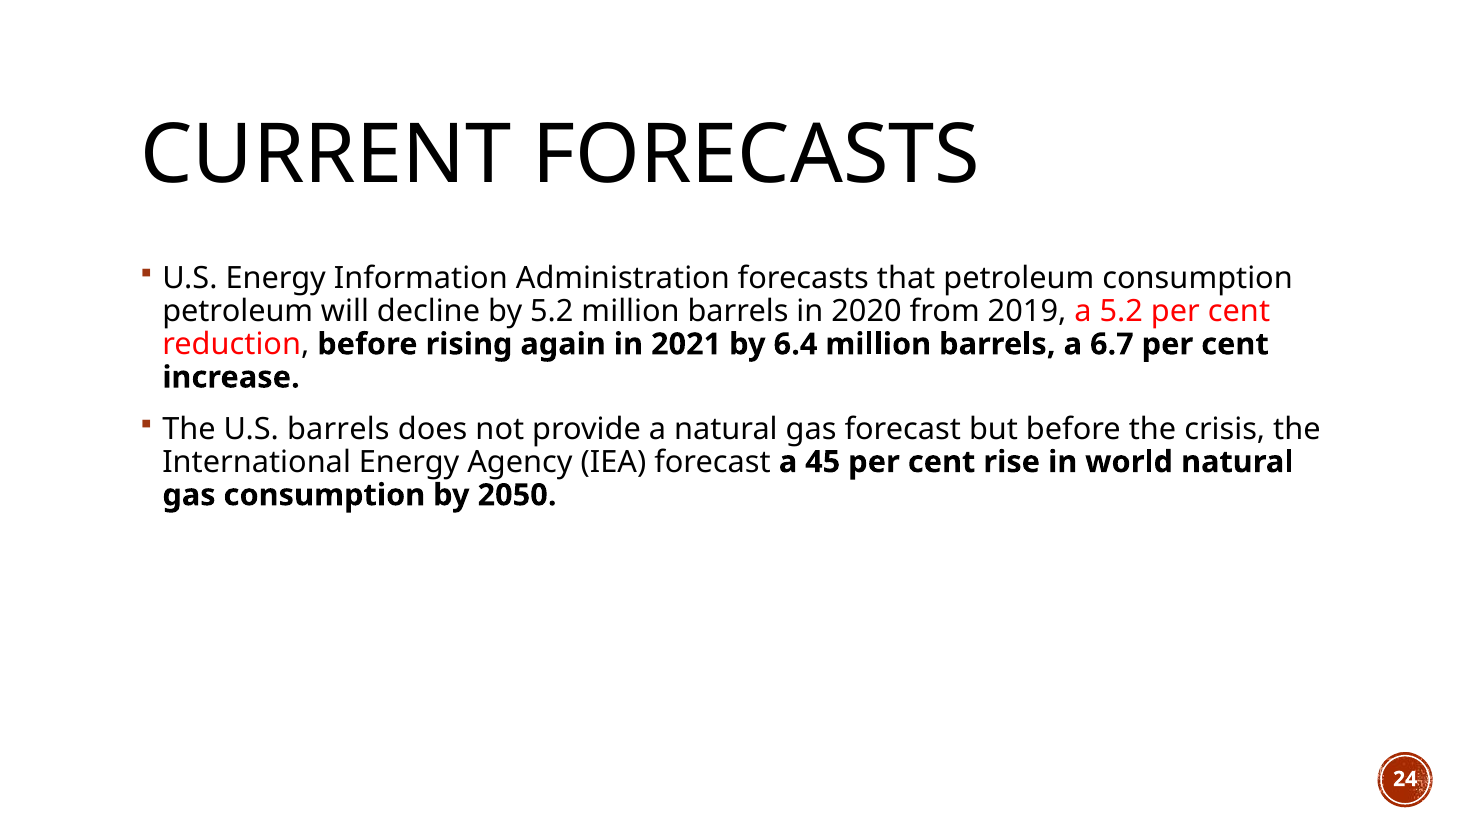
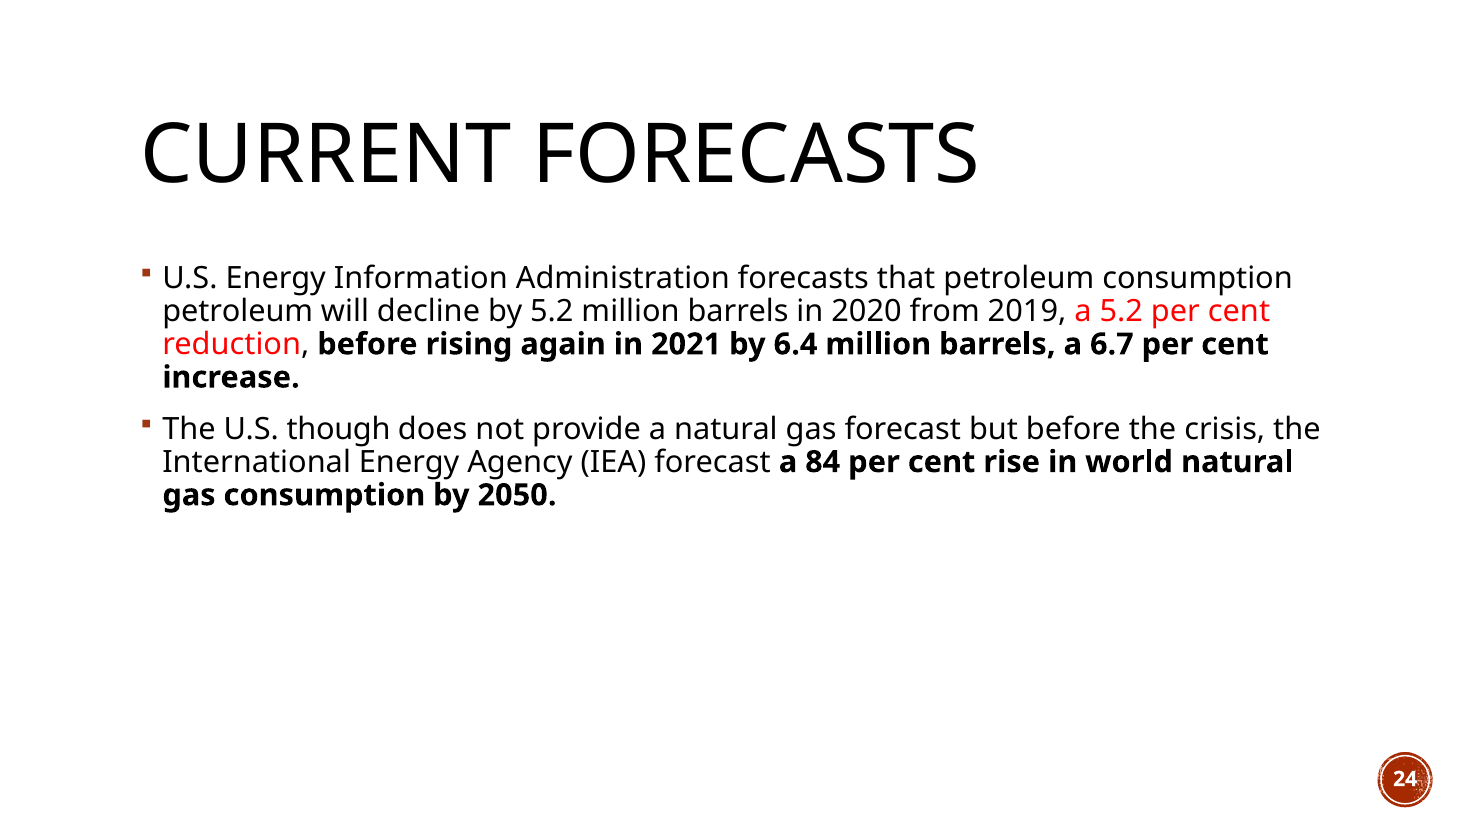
U.S barrels: barrels -> though (339, 429)
45: 45 -> 84 (823, 462)
